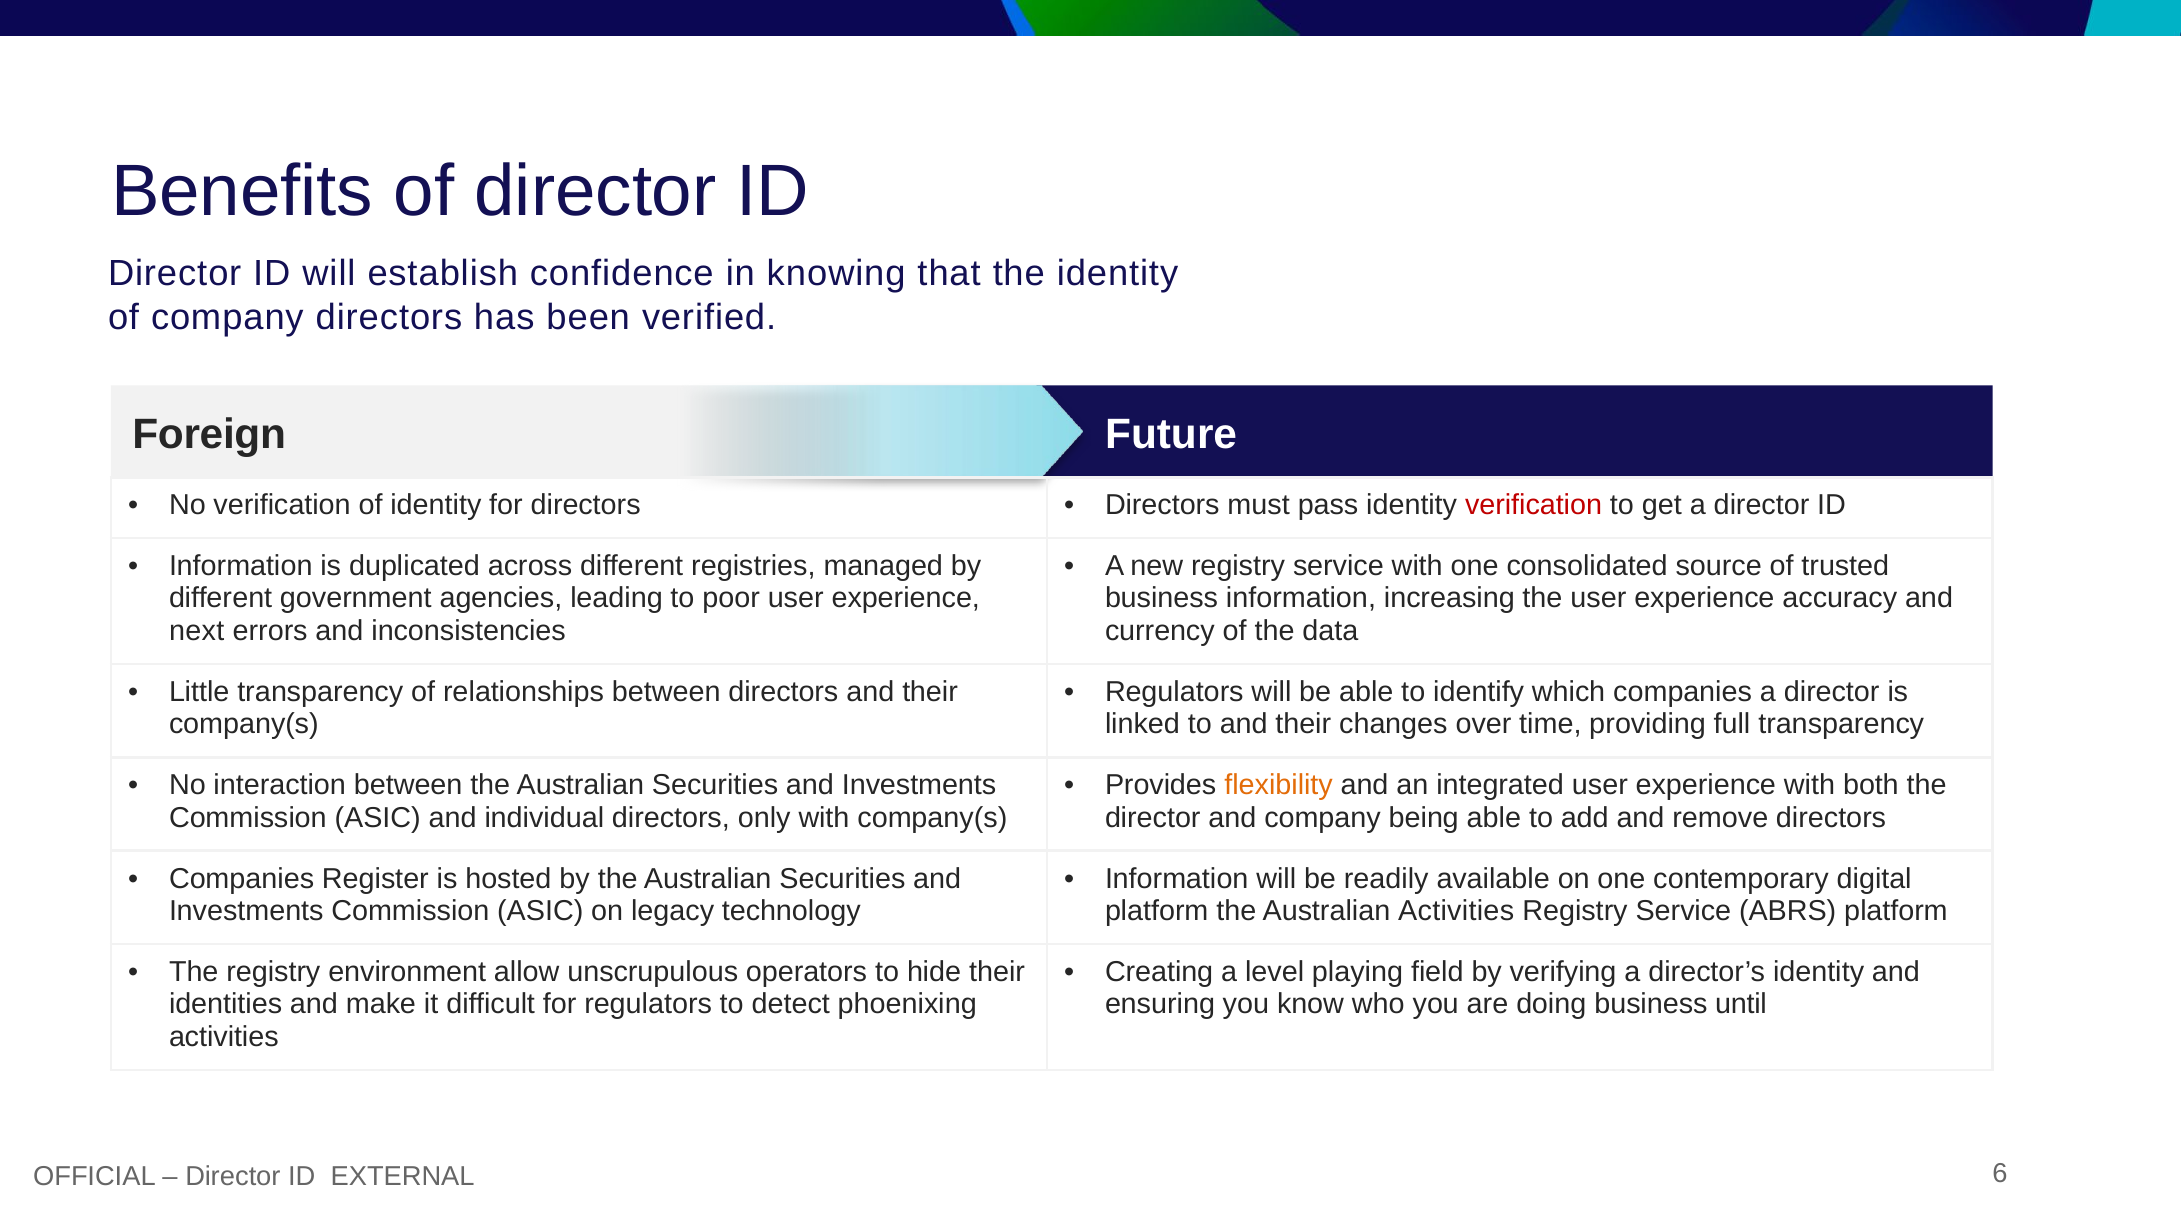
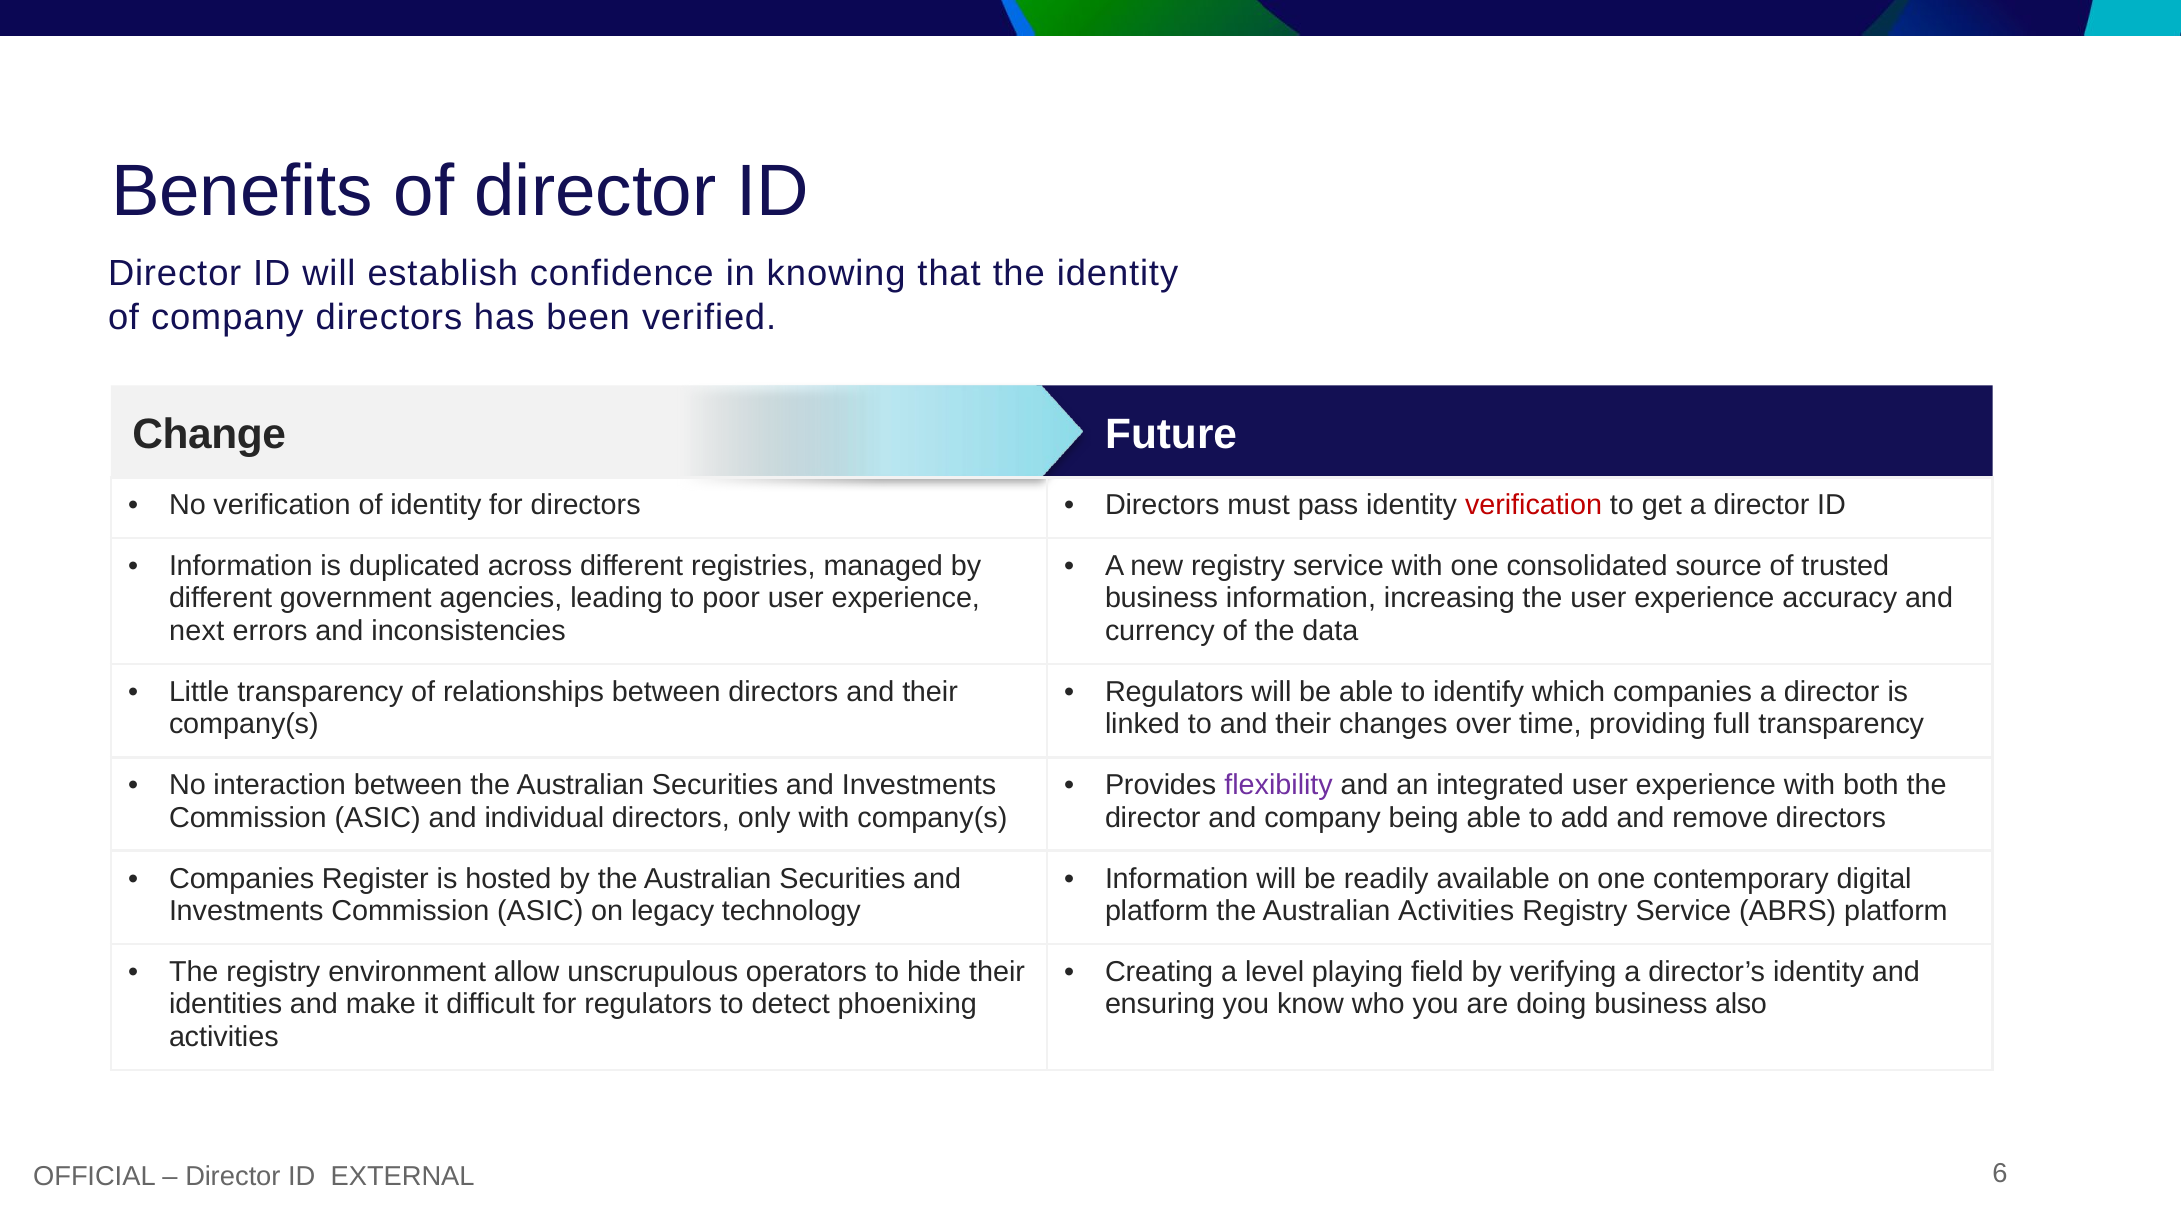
Foreign: Foreign -> Change (209, 434)
flexibility colour: orange -> purple (1279, 785)
until: until -> also (1741, 1004)
